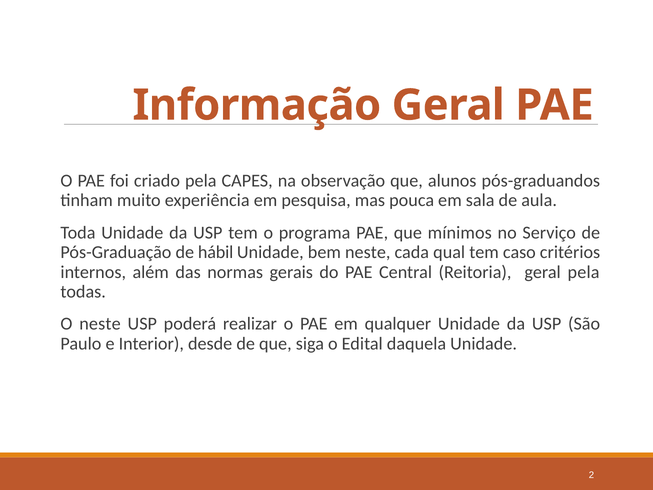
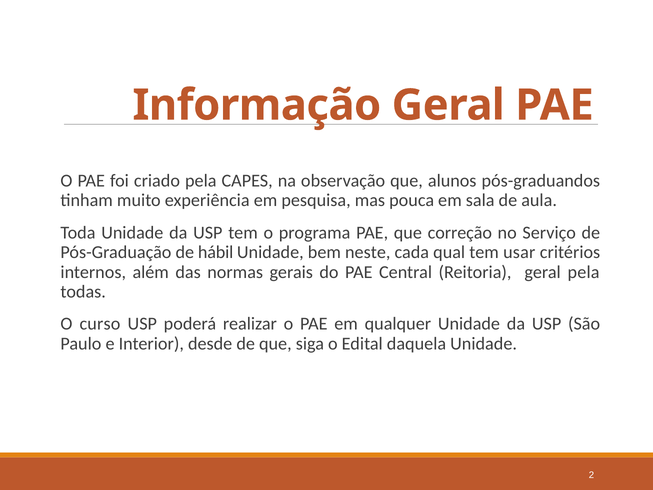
mínimos: mínimos -> correção (460, 233)
caso: caso -> usar (519, 252)
O neste: neste -> curso (100, 324)
